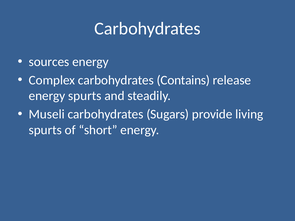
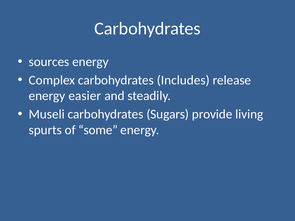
Contains: Contains -> Includes (183, 80)
energy spurts: spurts -> easier (85, 96)
short: short -> some (98, 130)
